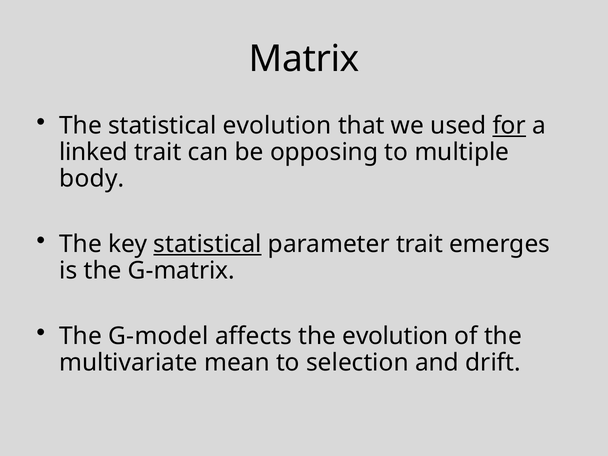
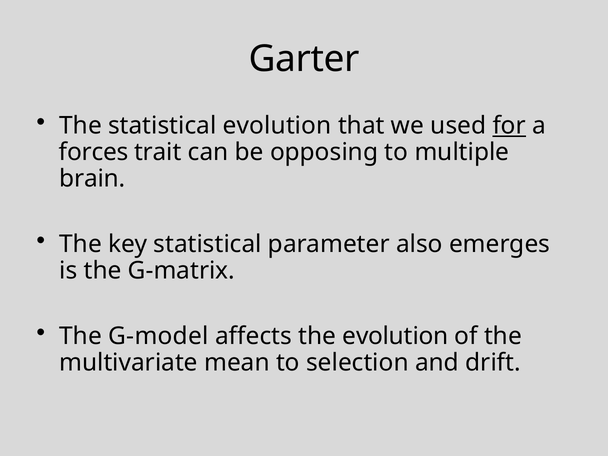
Matrix: Matrix -> Garter (304, 59)
linked: linked -> forces (94, 152)
body: body -> brain (92, 179)
statistical underline: present -> none (208, 244)
parameter trait: trait -> also (419, 244)
